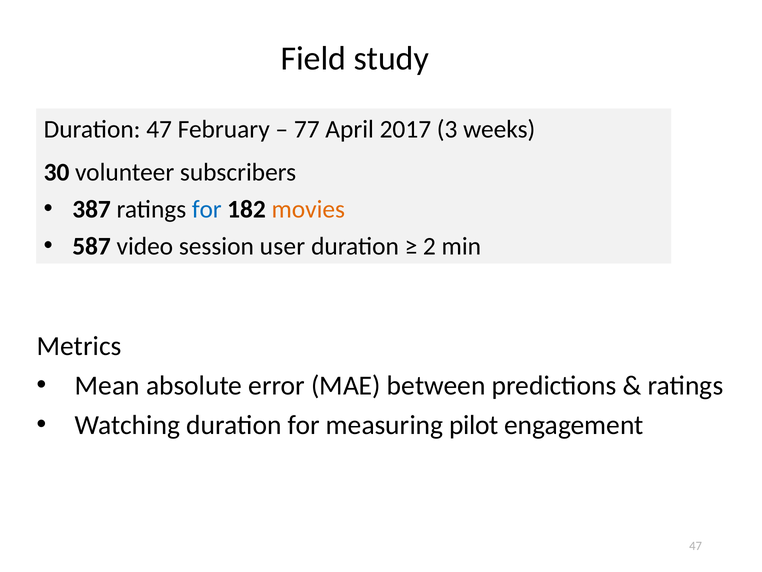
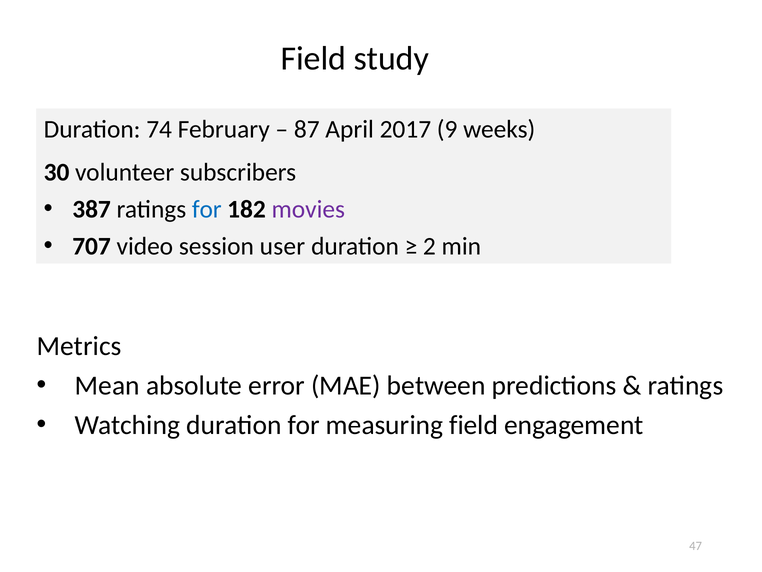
Duration 47: 47 -> 74 (159, 129)
77: 77 -> 87 (307, 129)
3: 3 -> 9 (447, 129)
movies colour: orange -> purple (308, 209)
587: 587 -> 707 (92, 246)
measuring pilot: pilot -> field (474, 425)
